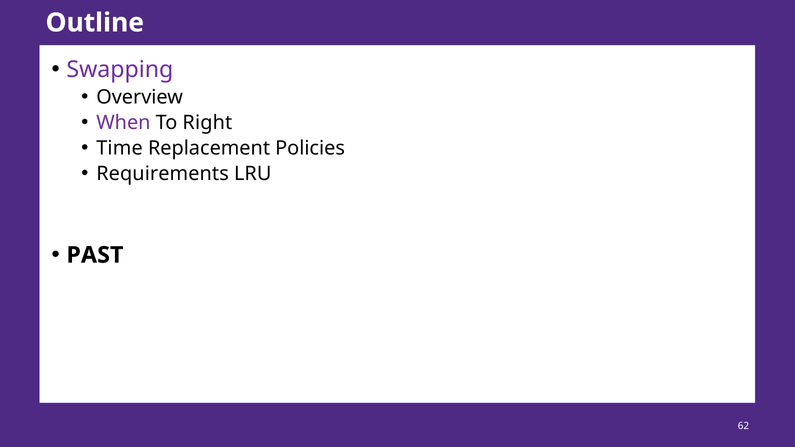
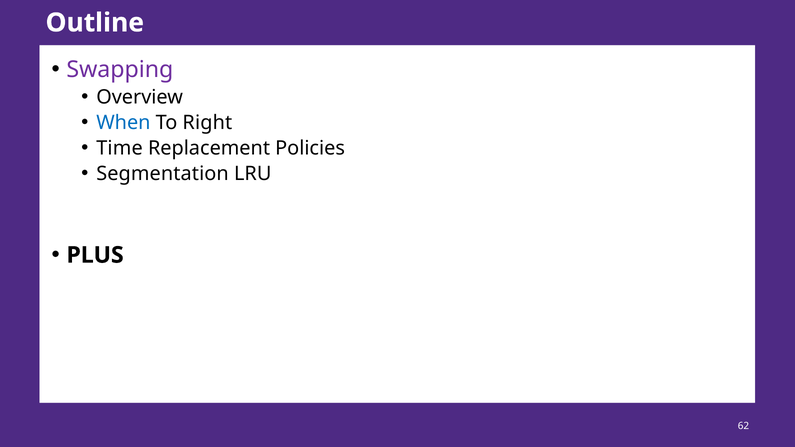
When colour: purple -> blue (123, 123)
Requirements: Requirements -> Segmentation (163, 174)
PAST: PAST -> PLUS (95, 255)
